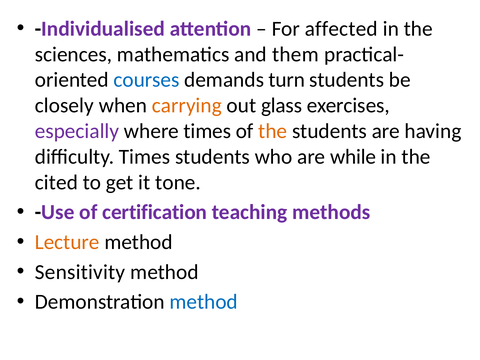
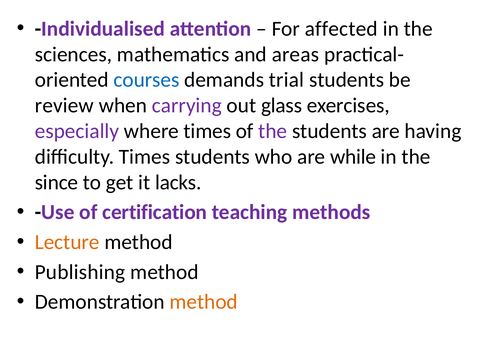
them: them -> areas (295, 54)
turn: turn -> trial (287, 80)
closely: closely -> review (64, 106)
carrying colour: orange -> purple (187, 106)
the colour: orange -> purple (273, 131)
cited: cited -> since (57, 182)
tone: tone -> lacks (178, 182)
Sensitivity: Sensitivity -> Publishing (80, 272)
method colour: blue -> orange (204, 302)
